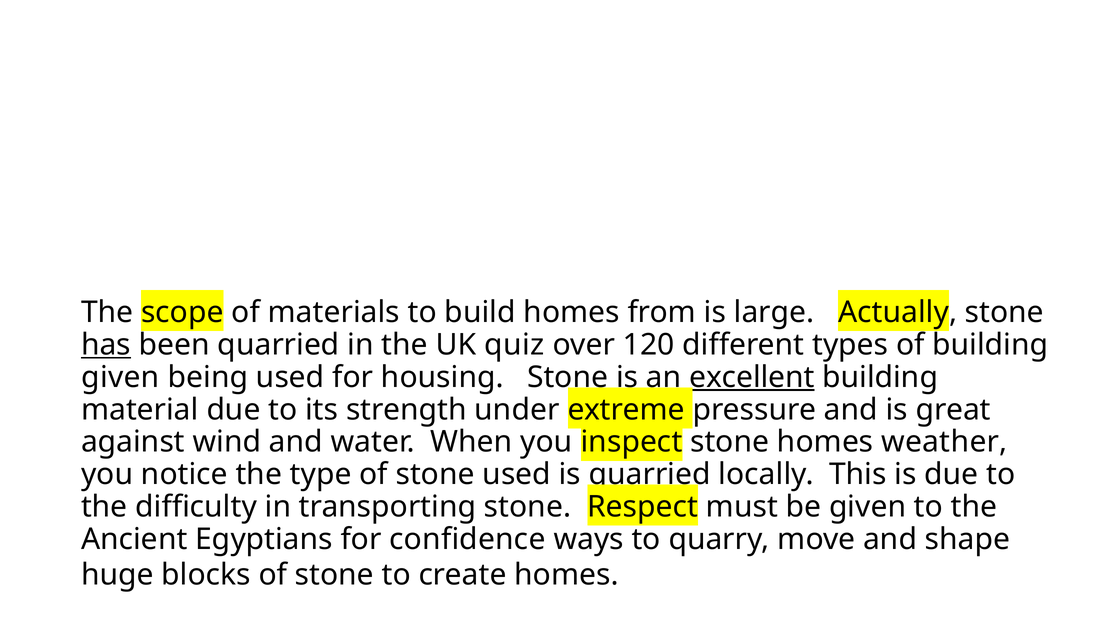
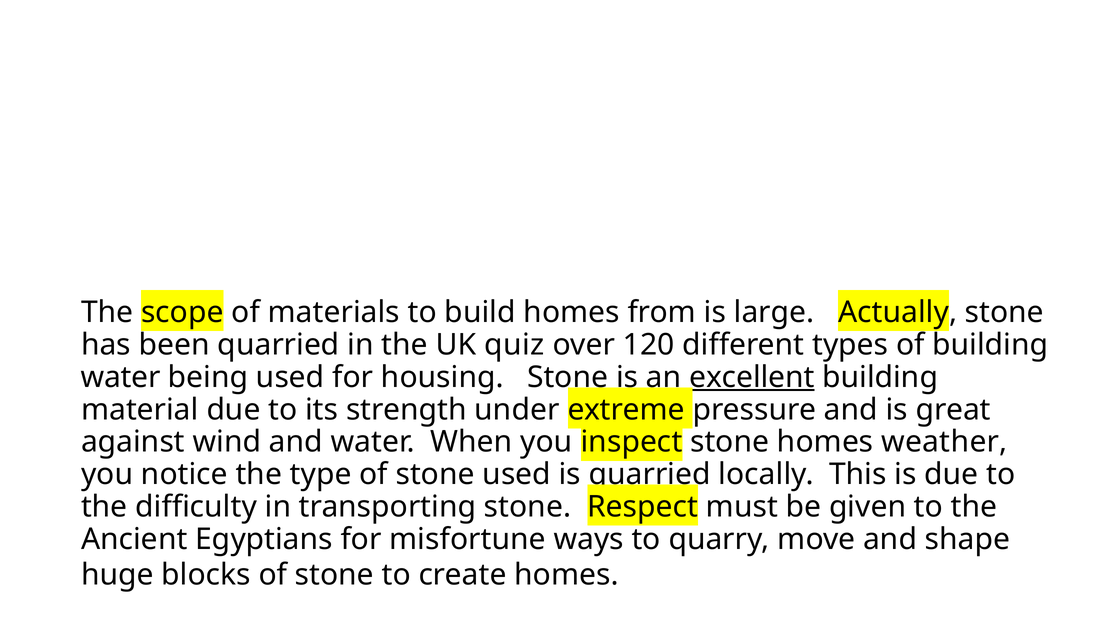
has underline: present -> none (106, 345)
given: given -> water (121, 377)
confidence: confidence -> misfortune (467, 540)
